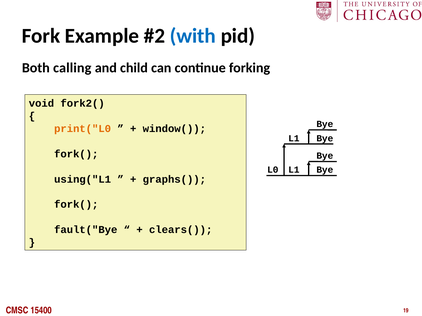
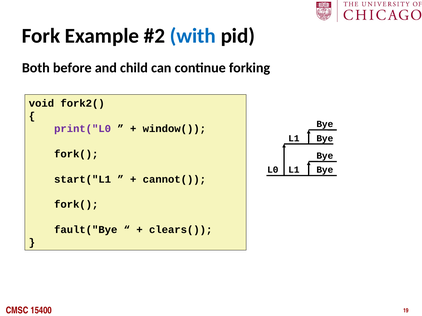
calling: calling -> before (72, 68)
print("L0 colour: orange -> purple (83, 129)
using("L1: using("L1 -> start("L1 (83, 180)
graphs(: graphs( -> cannot( (174, 180)
